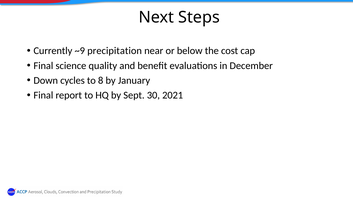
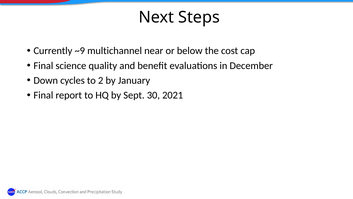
precipitation: precipitation -> multichannel (115, 51)
8: 8 -> 2 (101, 80)
